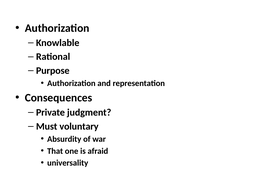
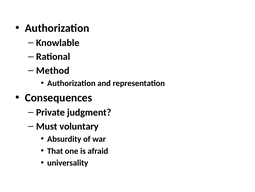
Purpose: Purpose -> Method (53, 70)
